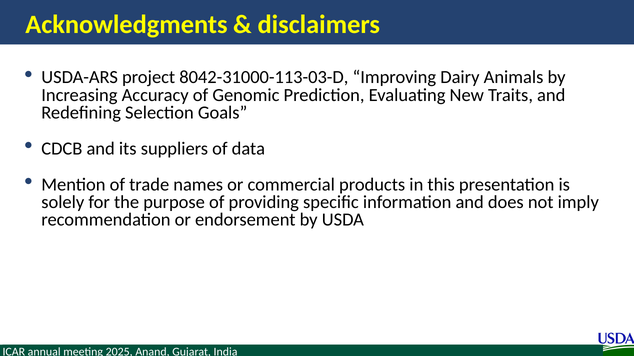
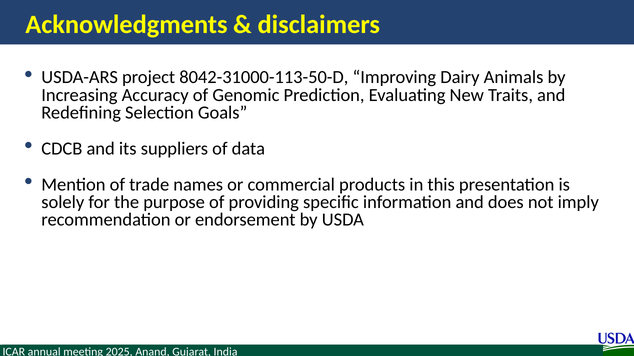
8042-31000-113-03-D: 8042-31000-113-03-D -> 8042-31000-113-50-D (264, 78)
